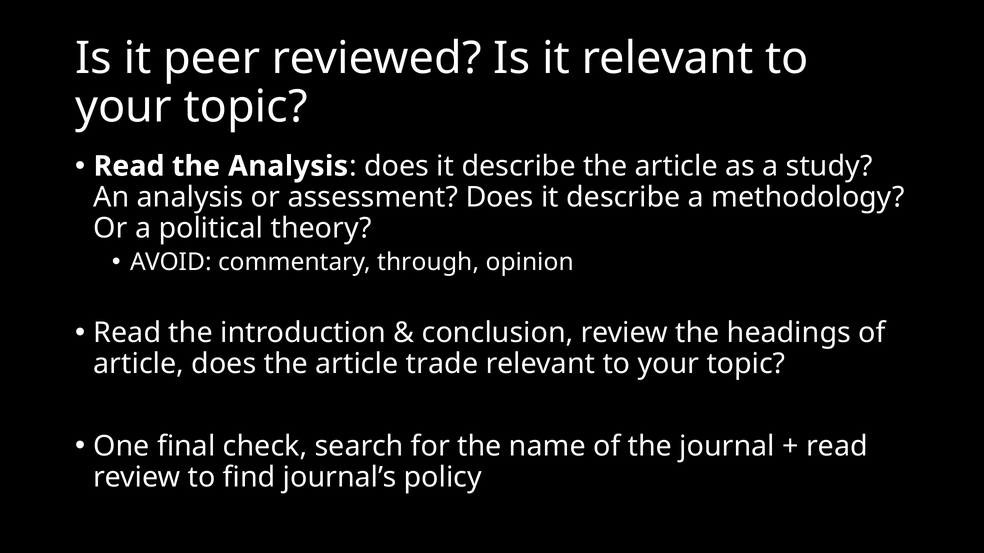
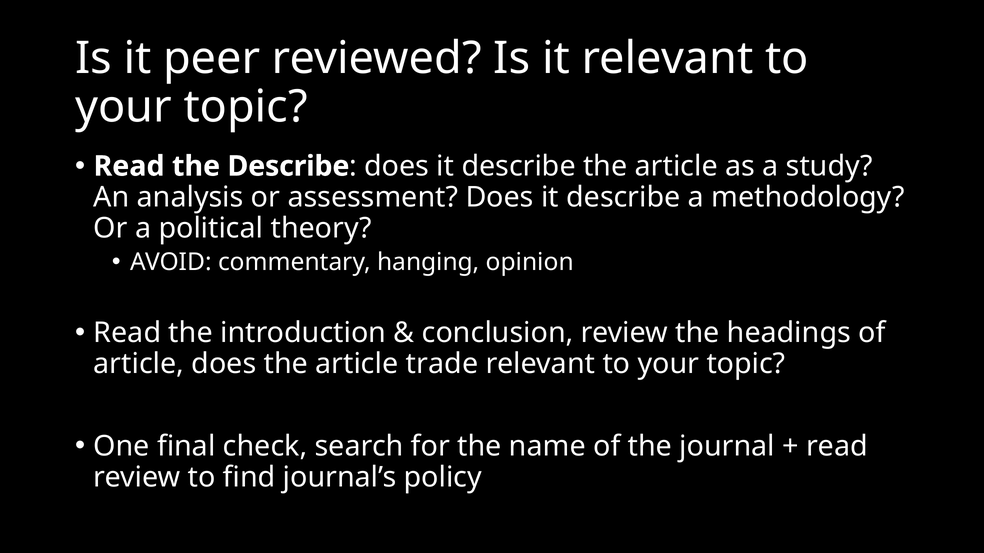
the Analysis: Analysis -> Describe (288, 166)
through: through -> hanging (428, 262)
